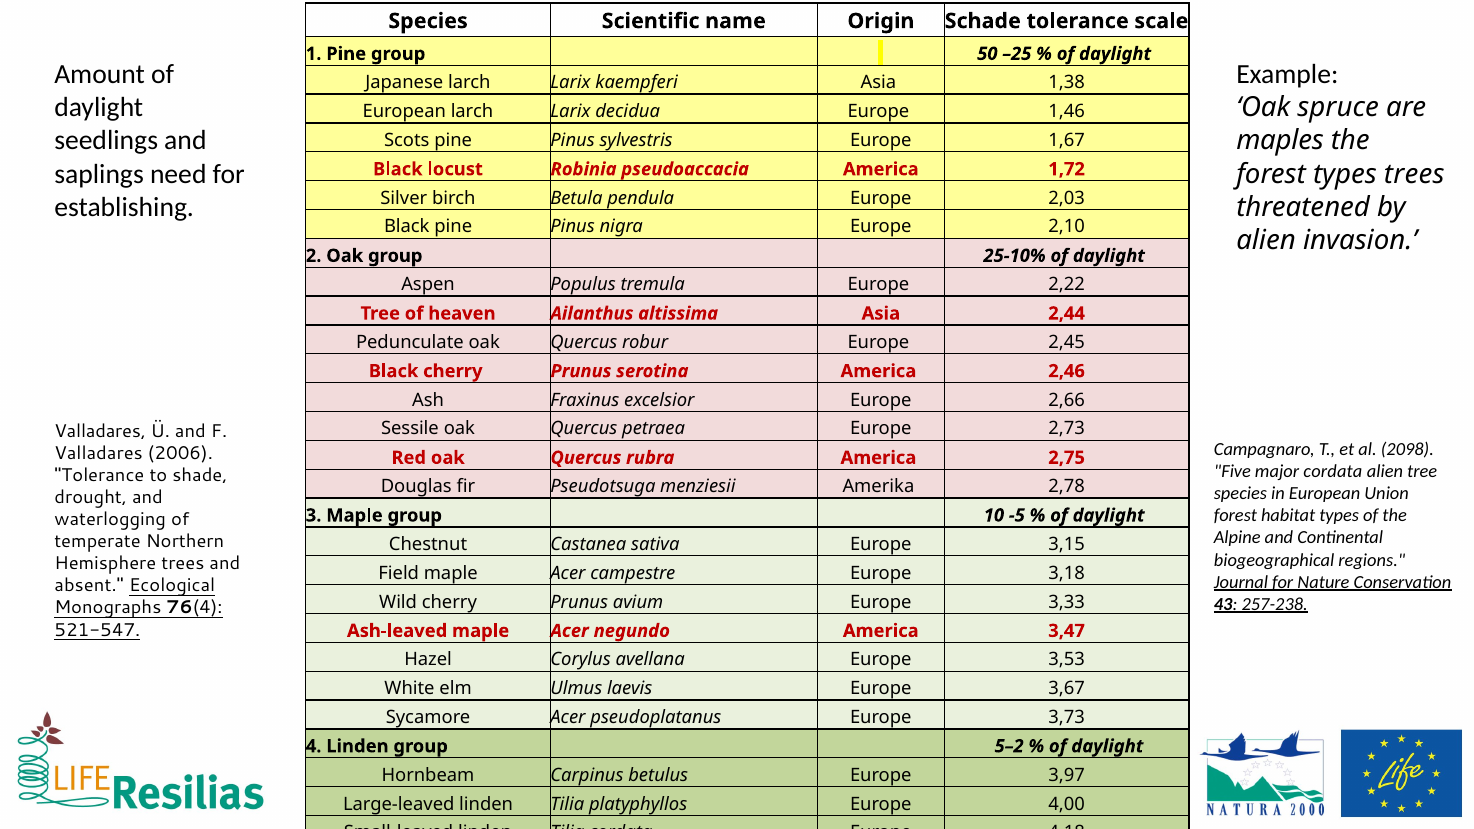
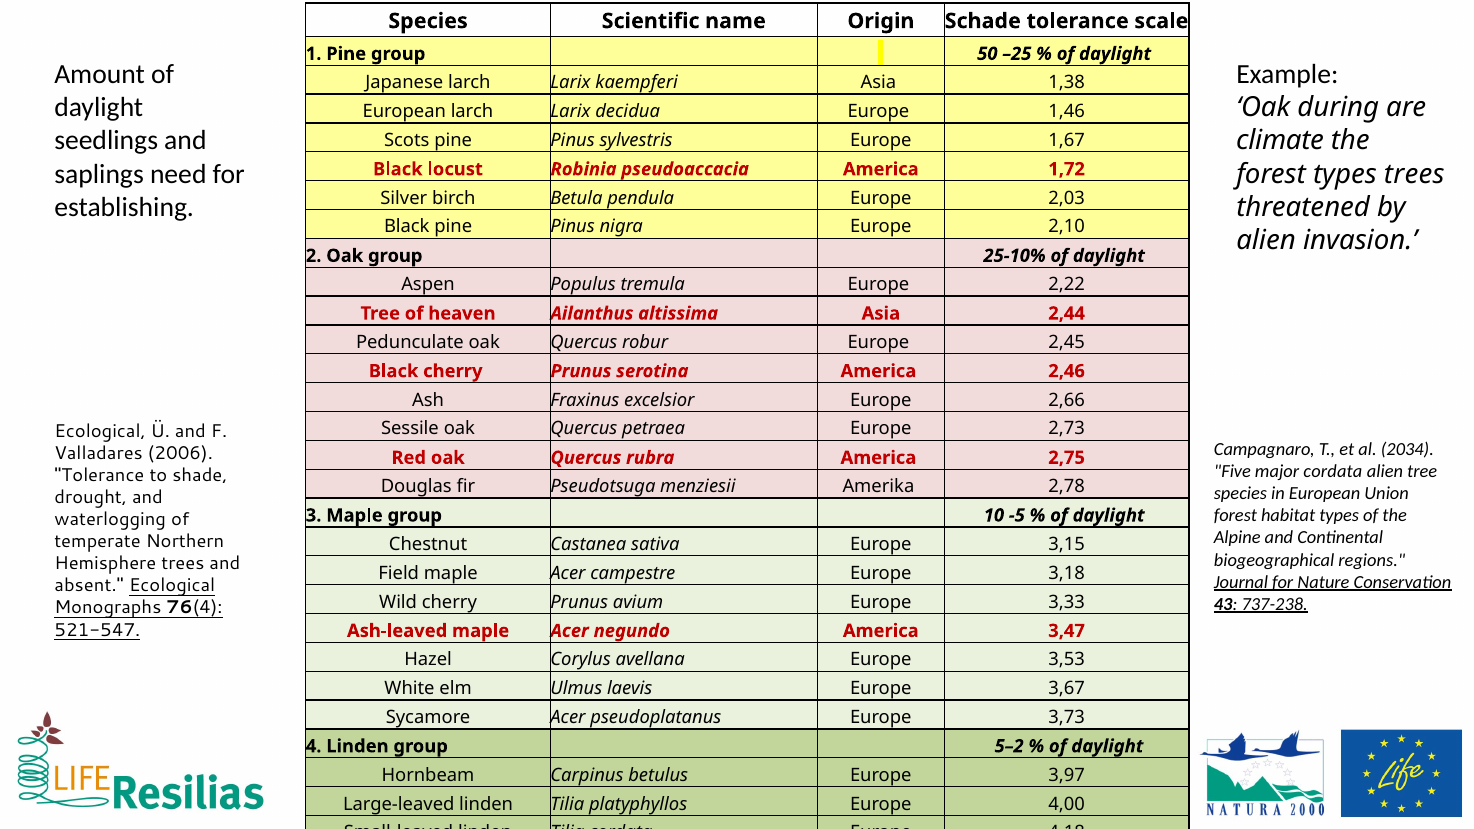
Oak spruce: spruce -> during (1338, 108)
maples: maples -> climate (1280, 141)
Valladares: Valladares -> Ecological (100, 431)
2098: 2098 -> 2034 (1407, 450)
257-238: 257-238 -> 737-238 (1275, 604)
